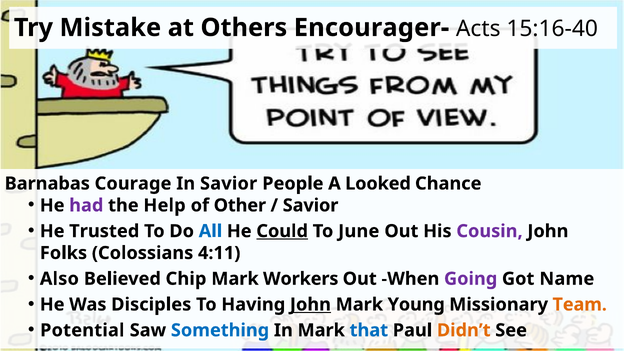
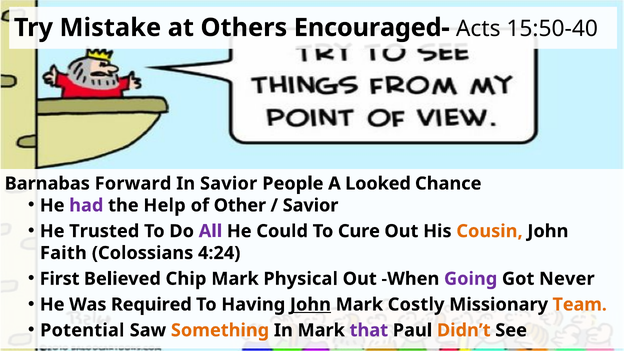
Encourager-: Encourager- -> Encouraged- (372, 28)
15:16-40: 15:16-40 -> 15:50-40 (552, 28)
Courage: Courage -> Forward (133, 184)
All colour: blue -> purple (210, 231)
Could underline: present -> none (282, 231)
June: June -> Cure (359, 231)
Cousin colour: purple -> orange (490, 231)
Folks: Folks -> Faith (63, 253)
4:11: 4:11 -> 4:24 (219, 253)
Also: Also -> First (60, 279)
Workers: Workers -> Physical (301, 279)
Name: Name -> Never (567, 279)
Disciples: Disciples -> Required (151, 305)
Young: Young -> Costly (416, 305)
Something colour: blue -> orange (220, 330)
that colour: blue -> purple (369, 330)
